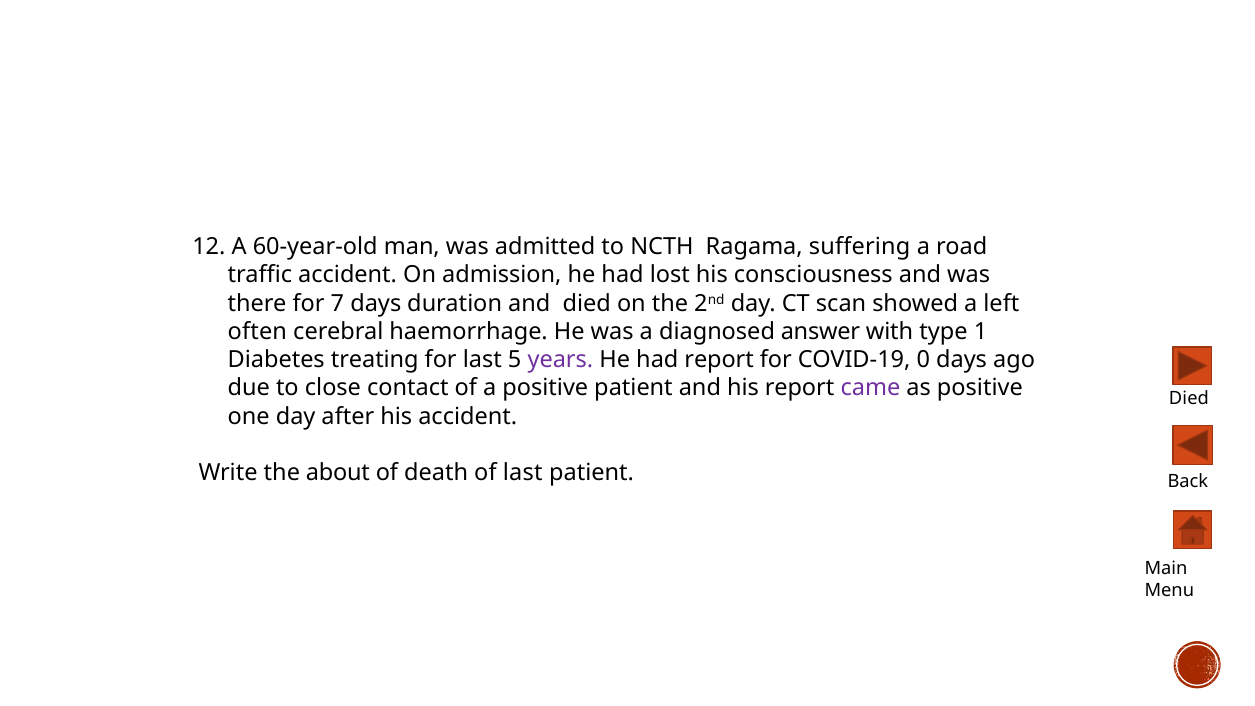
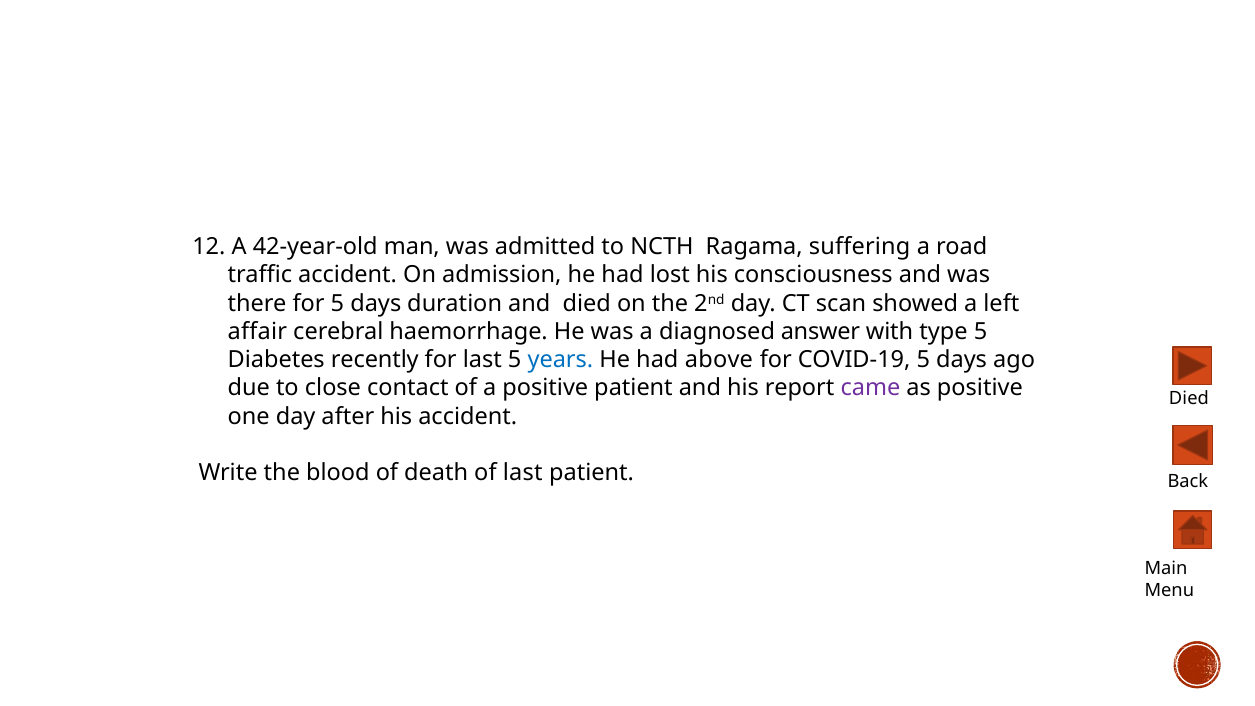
60-year-old: 60-year-old -> 42-year-old (315, 247)
for 7: 7 -> 5 (337, 303)
often: often -> affair (257, 332)
type 1: 1 -> 5 (980, 332)
treating: treating -> recently (375, 360)
years colour: purple -> blue (560, 360)
had report: report -> above (719, 360)
COVID-19 0: 0 -> 5 (923, 360)
about: about -> blood (338, 473)
